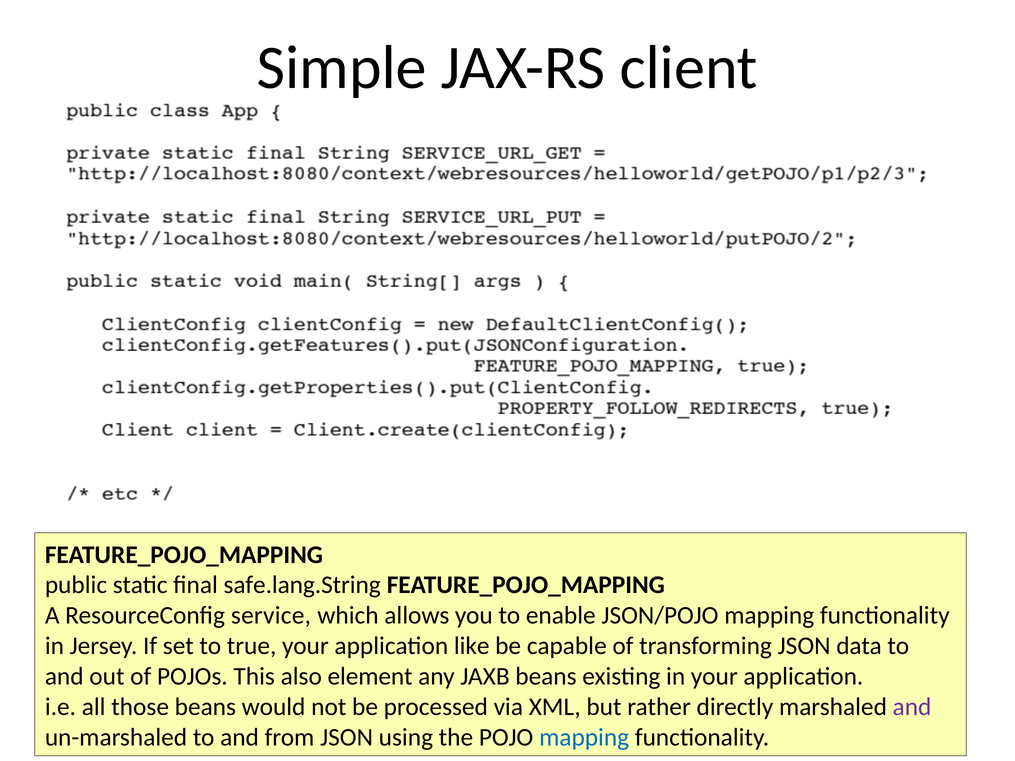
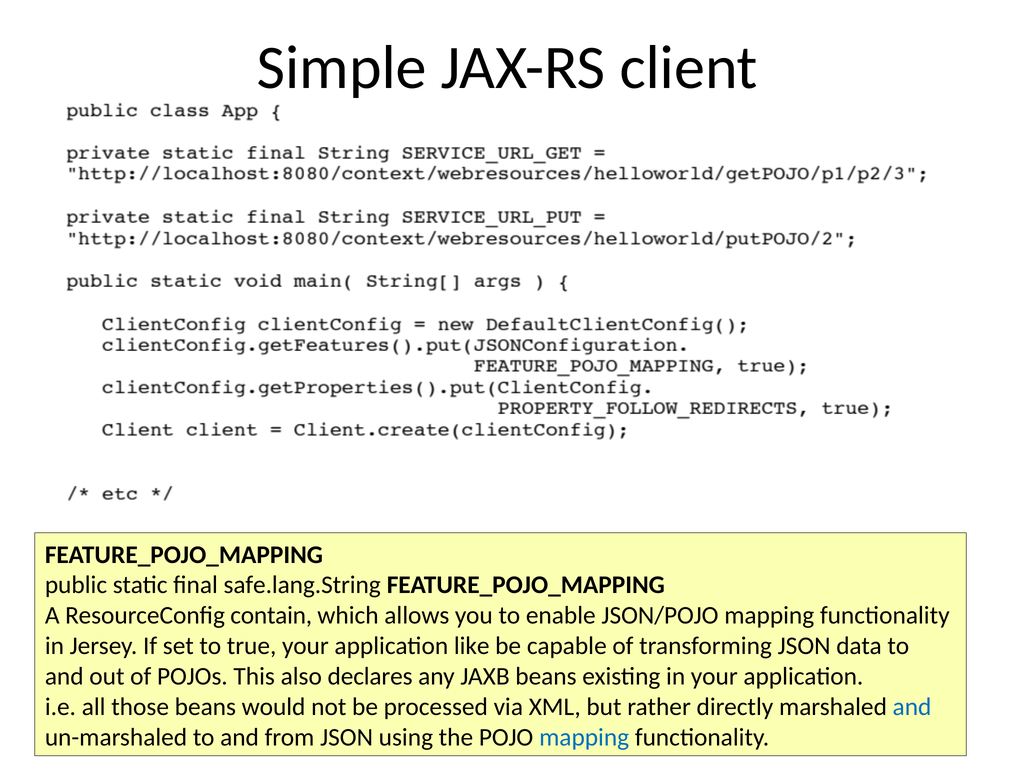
service: service -> contain (271, 616)
element: element -> declares (370, 677)
and colour: purple -> blue (912, 707)
